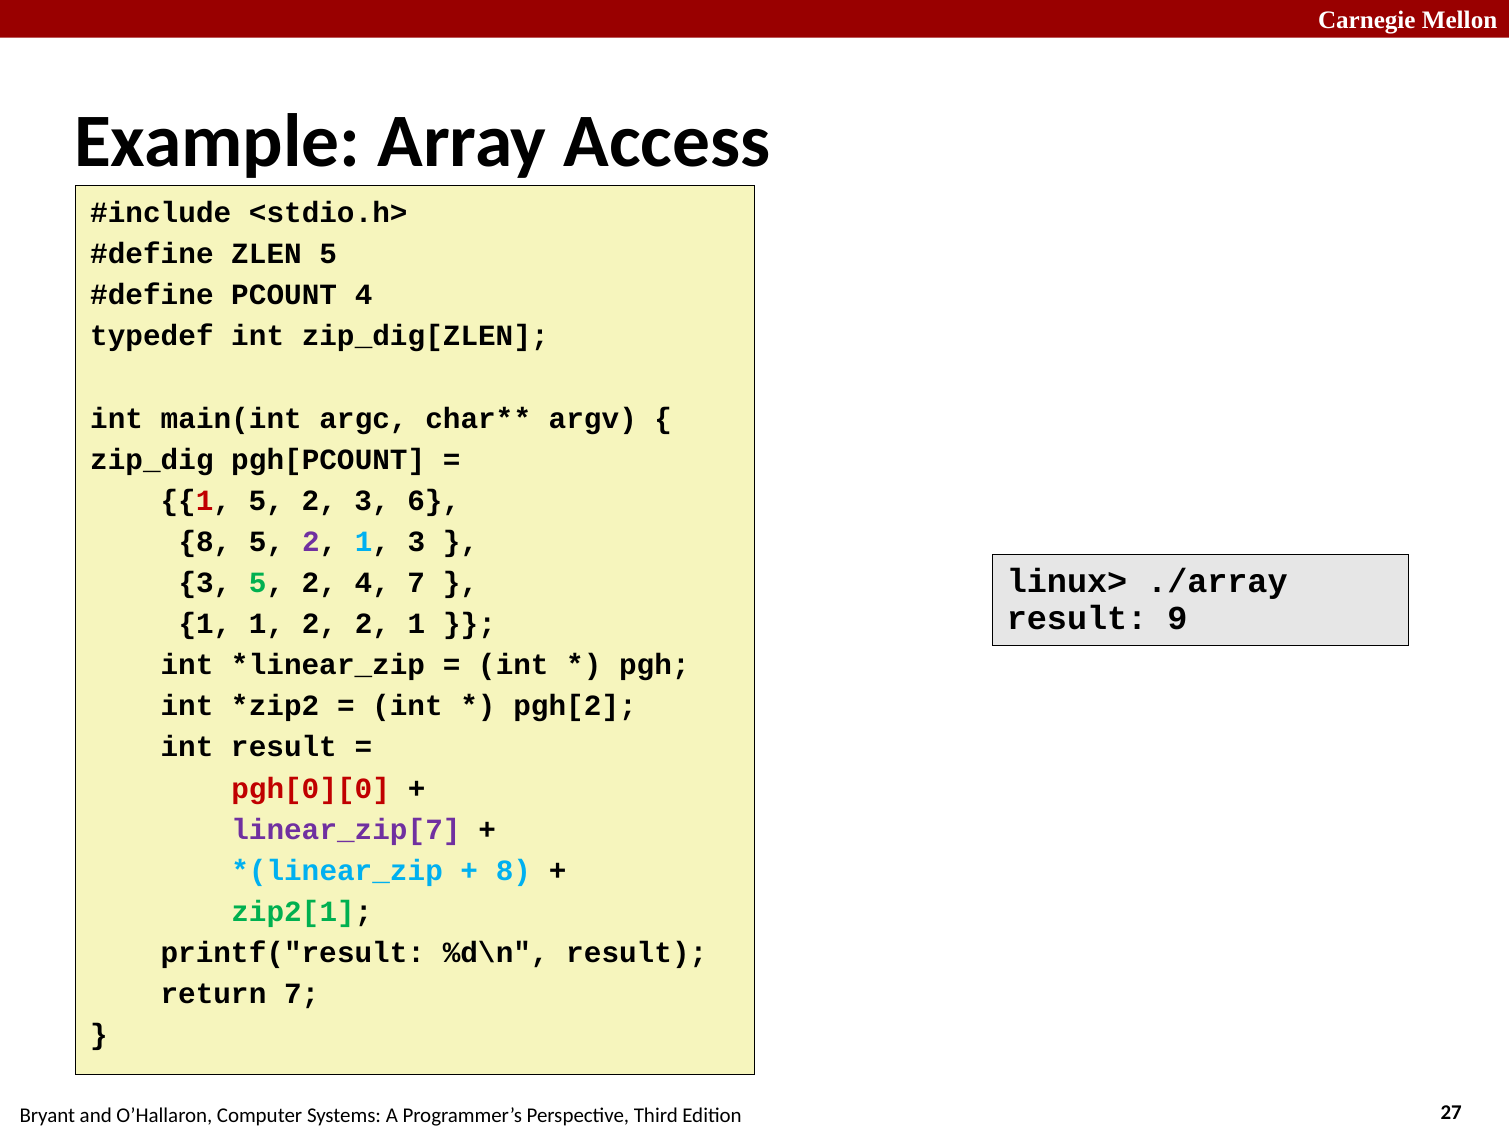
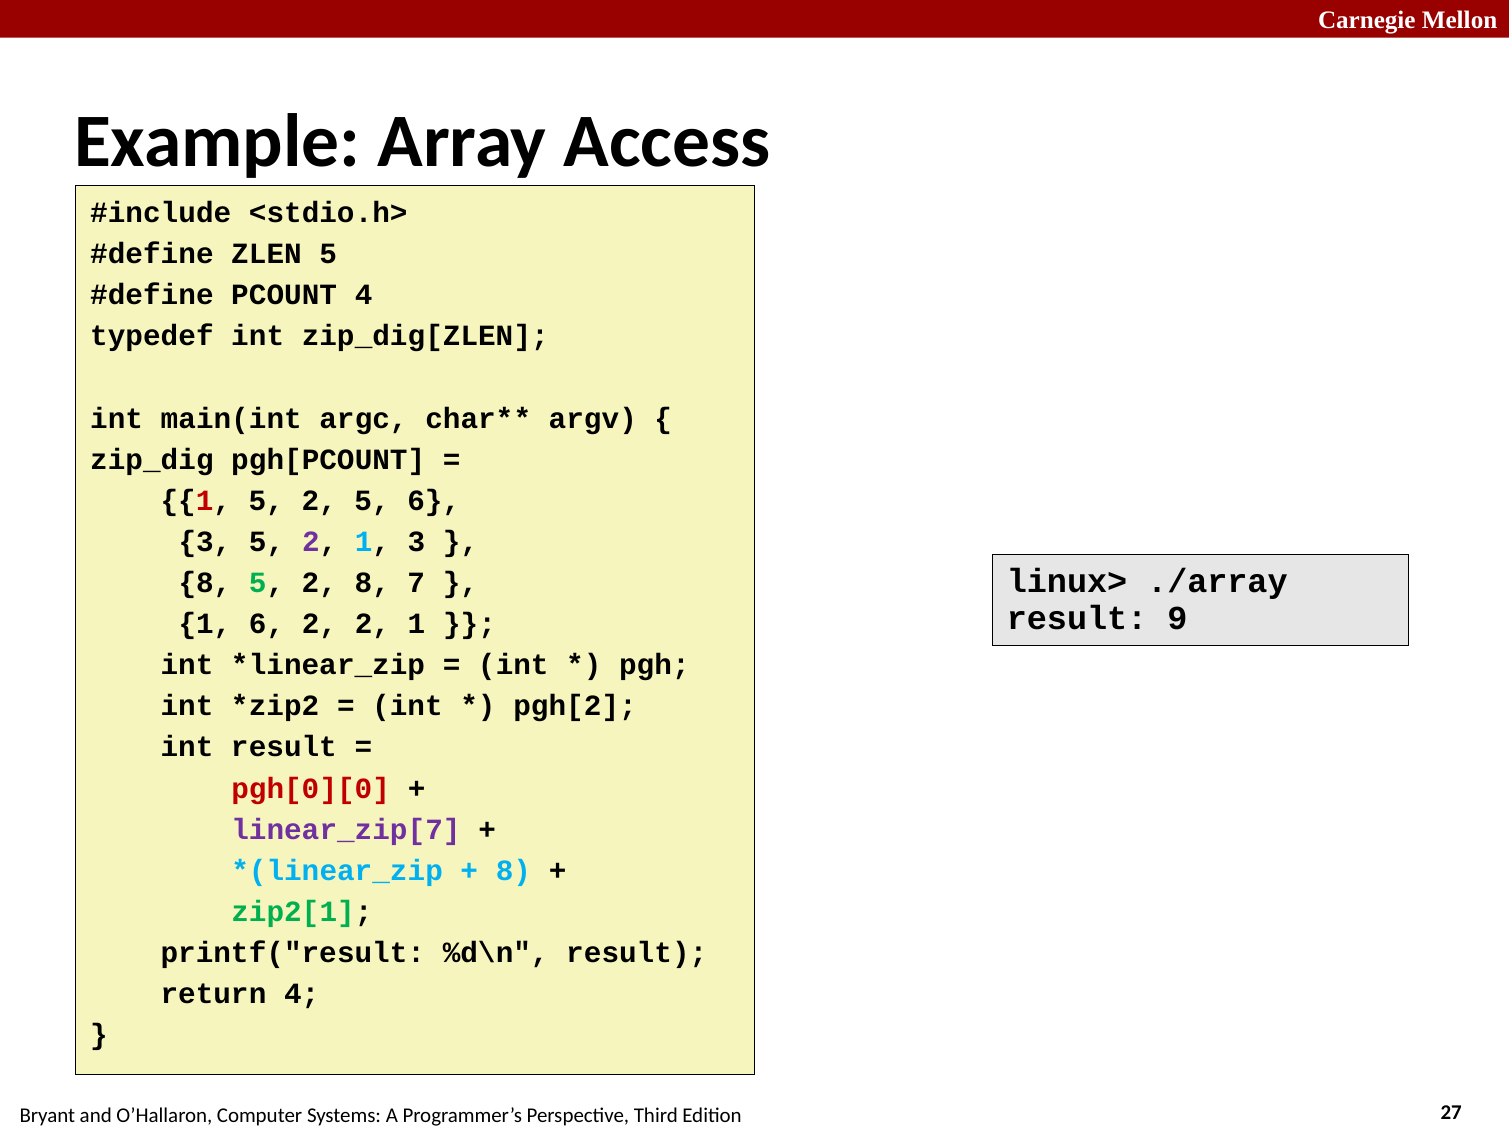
2 3: 3 -> 5 (372, 500)
8: 8 -> 3 (205, 542)
3: 3 -> 8 (205, 583)
2 4: 4 -> 8 (372, 583)
1 1: 1 -> 6 (267, 624)
return 7: 7 -> 4 (302, 994)
